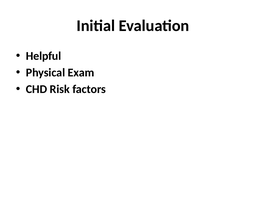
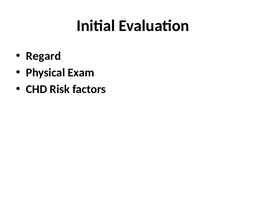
Helpful: Helpful -> Regard (43, 56)
